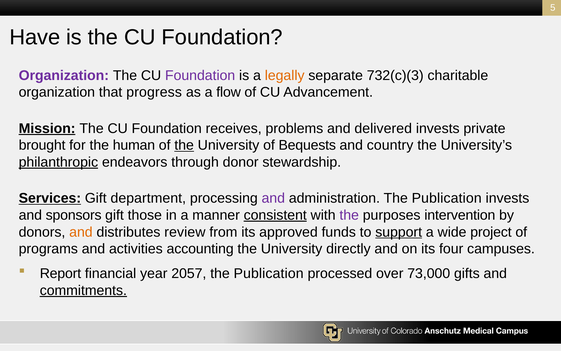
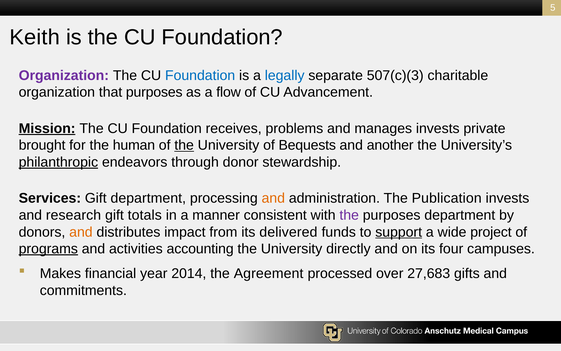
Have: Have -> Keith (35, 37)
Foundation colour: purple -> blue (200, 75)
legally colour: orange -> blue (285, 75)
732(c)(3: 732(c)(3 -> 507(c)(3 (395, 75)
that progress: progress -> purposes (154, 92)
delivered: delivered -> manages (383, 128)
country: country -> another (390, 145)
Services underline: present -> none (50, 198)
and colour: purple -> orange (273, 198)
sponsors: sponsors -> research (74, 215)
those: those -> totals (145, 215)
consistent underline: present -> none (275, 215)
purposes intervention: intervention -> department (460, 215)
review: review -> impact (185, 232)
approved: approved -> delivered (288, 232)
programs underline: none -> present (48, 249)
Report: Report -> Makes (60, 273)
2057: 2057 -> 2014 (189, 273)
Publication: Publication -> Agreement (269, 273)
73,000: 73,000 -> 27,683 (429, 273)
commitments underline: present -> none (83, 290)
